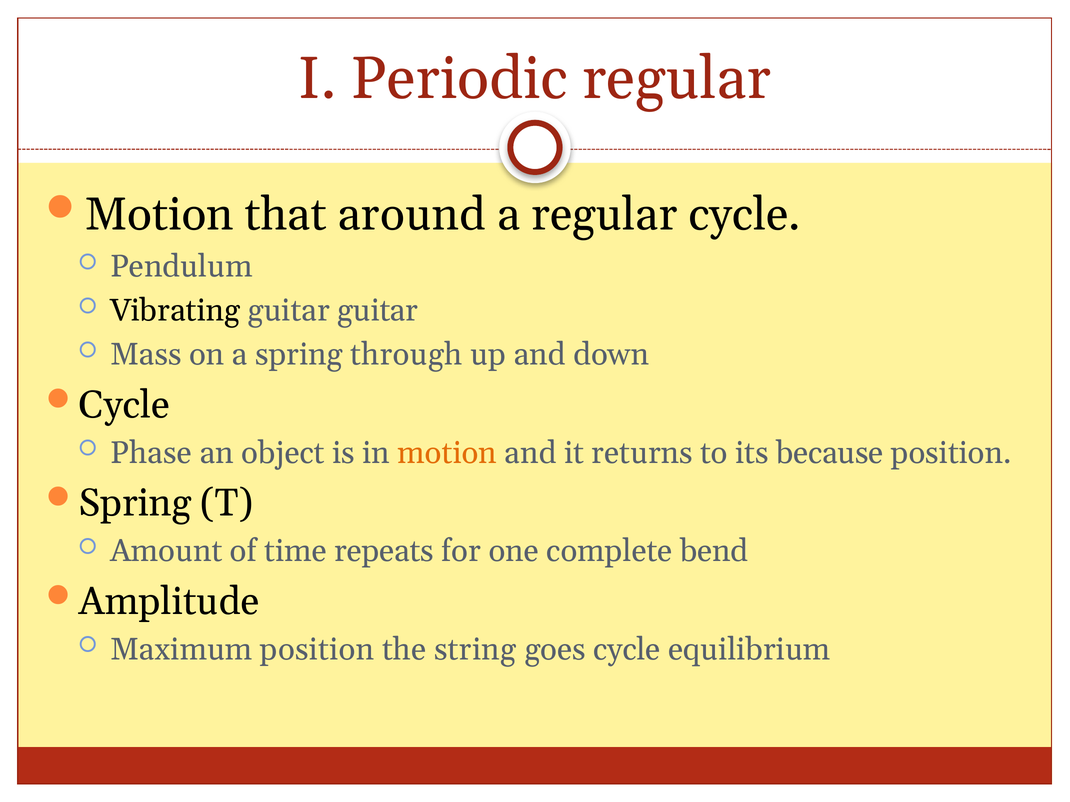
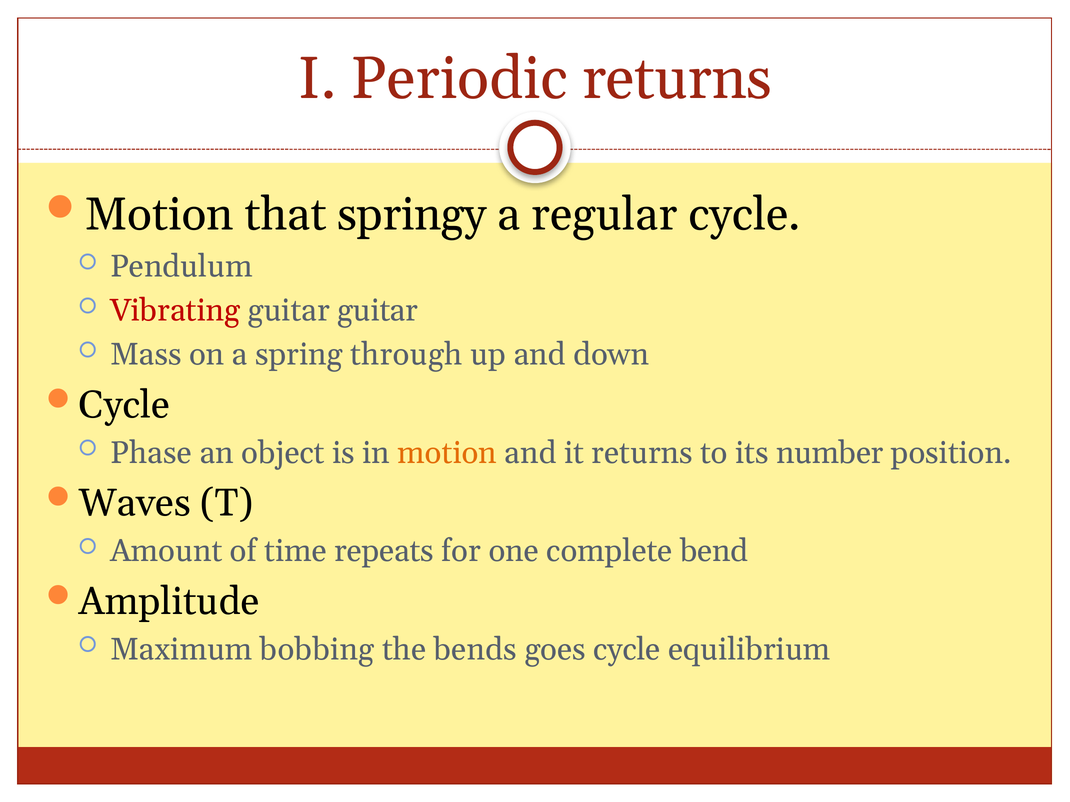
Periodic regular: regular -> returns (677, 79)
around: around -> springy (412, 215)
Vibrating colour: black -> red (175, 311)
because: because -> number (830, 453)
Spring: Spring -> Waves (135, 504)
Maximum position: position -> bobbing (317, 650)
string: string -> bends (475, 650)
